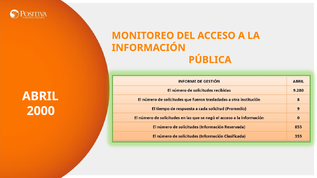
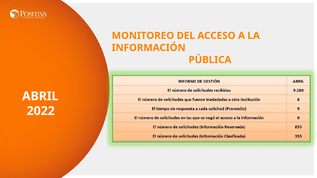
2000: 2000 -> 2022 (41, 111)
